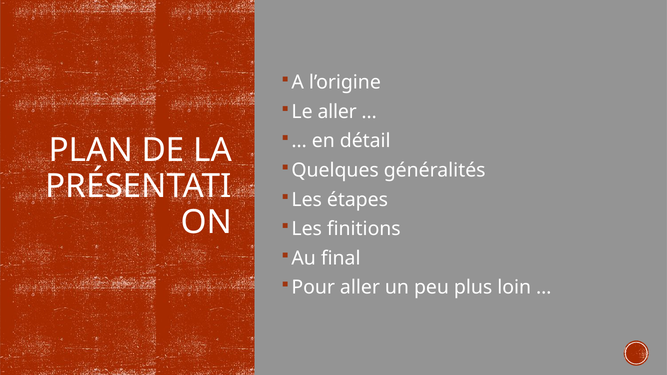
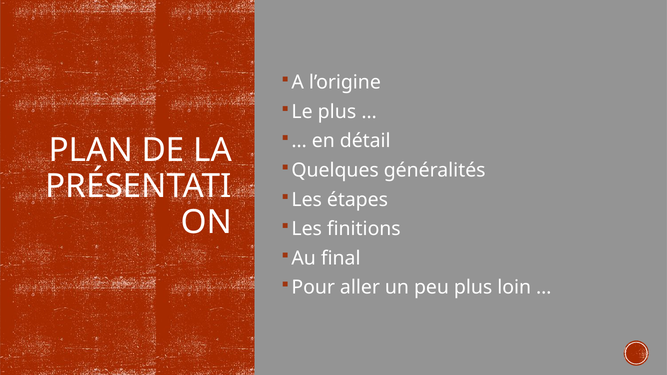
Le aller: aller -> plus (337, 112)
